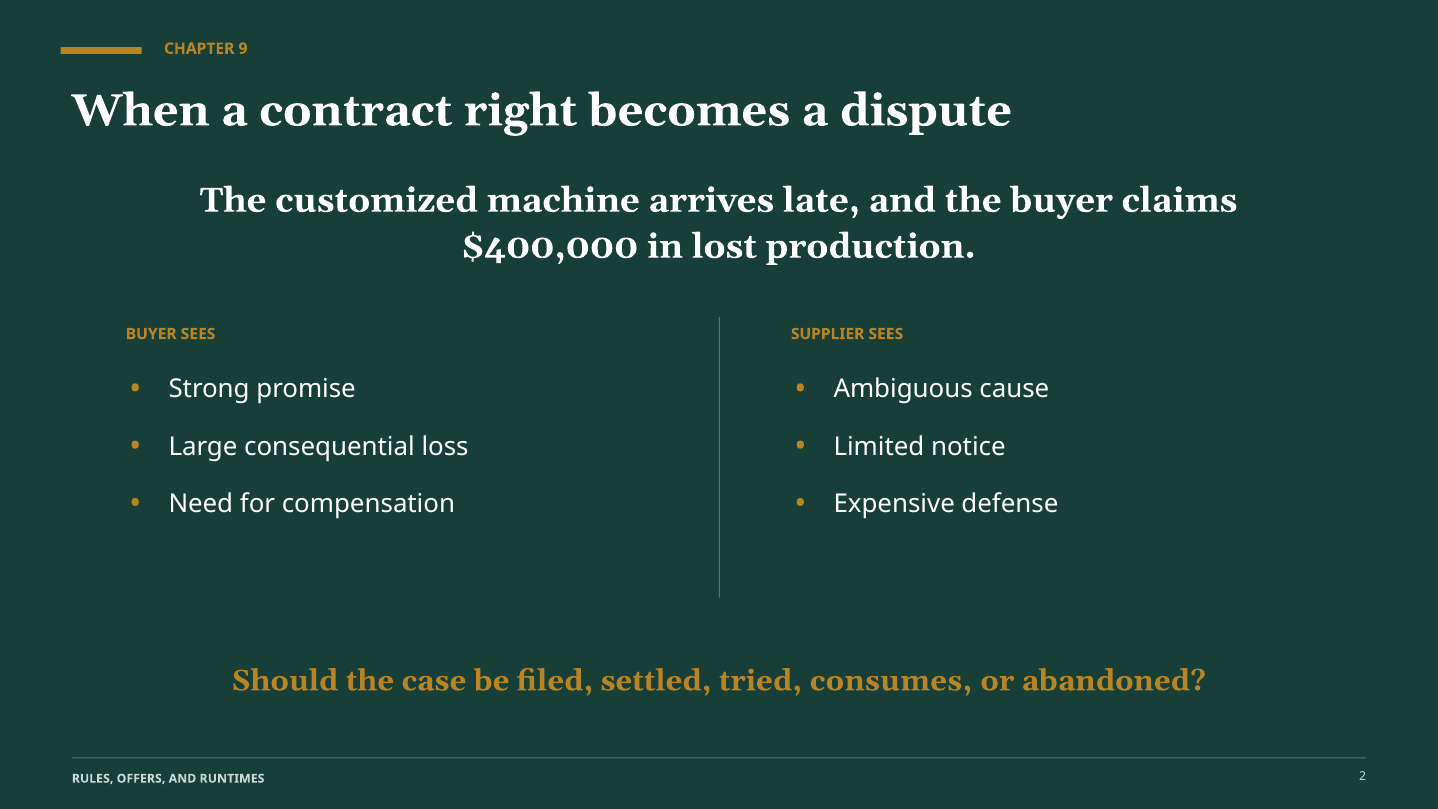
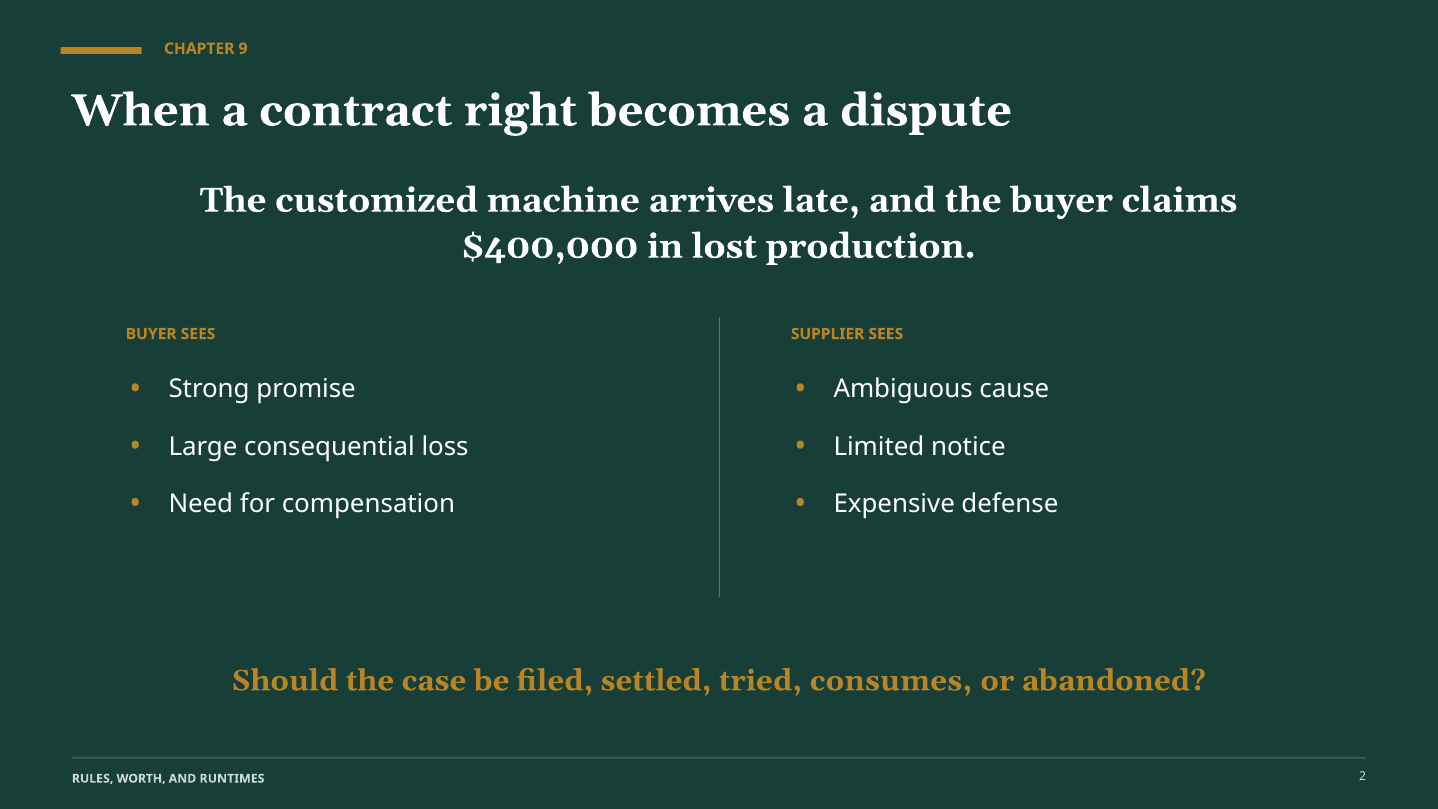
OFFERS: OFFERS -> WORTH (141, 778)
